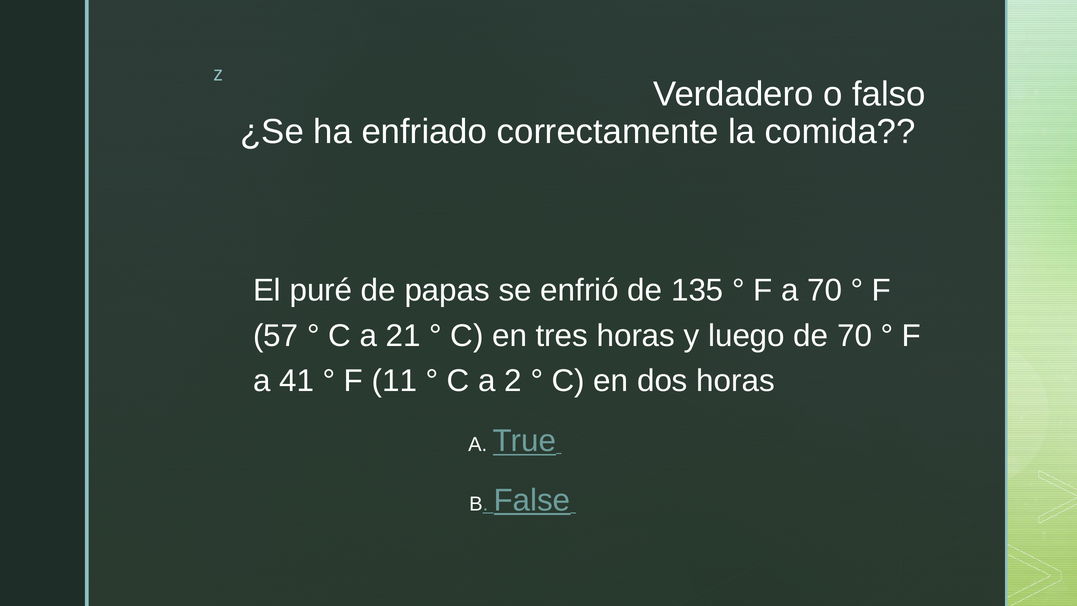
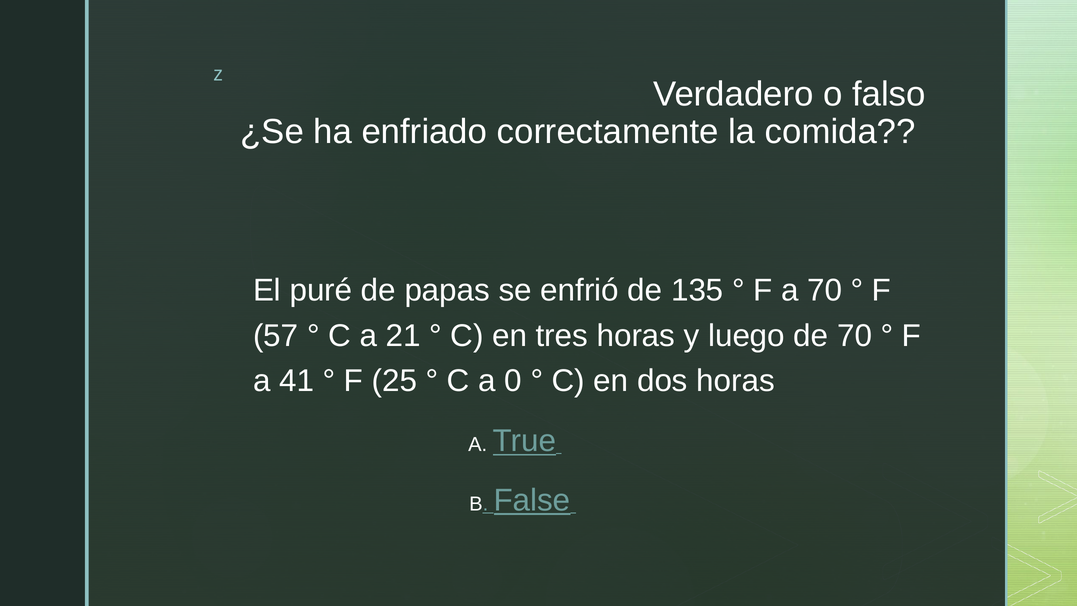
11: 11 -> 25 (394, 381)
2: 2 -> 0 (513, 381)
